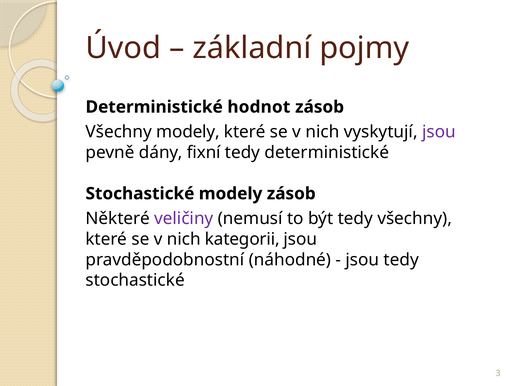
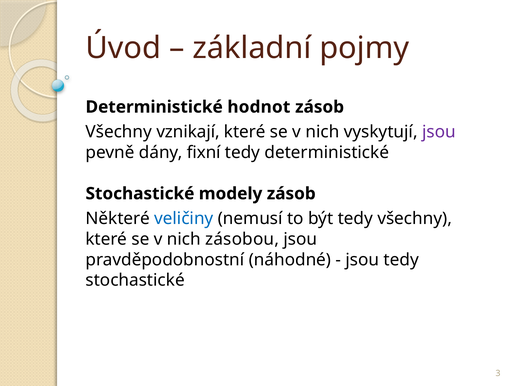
Všechny modely: modely -> vznikají (188, 132)
veličiny colour: purple -> blue (184, 219)
kategorii: kategorii -> zásobou (242, 239)
